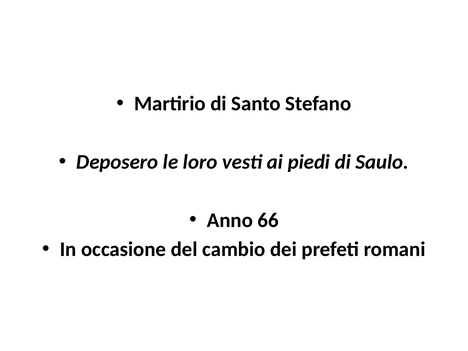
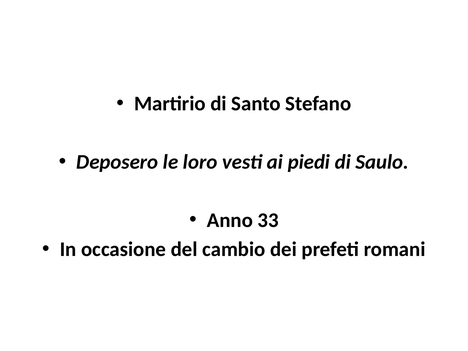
66: 66 -> 33 (268, 220)
